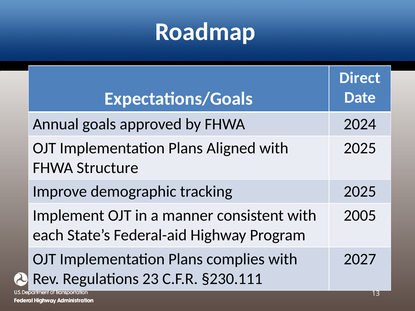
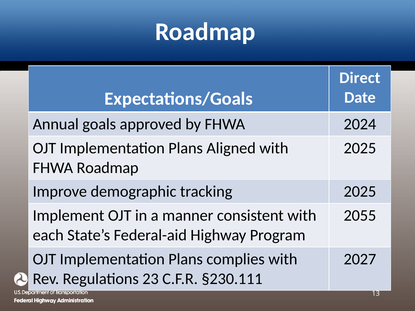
FHWA Structure: Structure -> Roadmap (108, 168)
2005: 2005 -> 2055 (360, 216)
